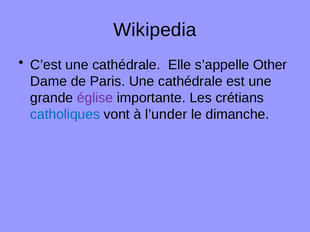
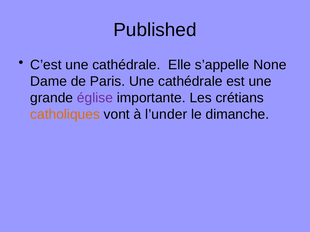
Wikipedia: Wikipedia -> Published (155, 30)
Other: Other -> None (270, 65)
catholiques colour: blue -> orange (65, 115)
